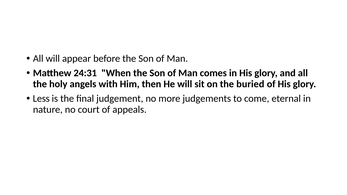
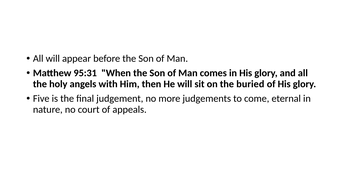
24:31: 24:31 -> 95:31 (85, 73)
Less: Less -> Five (41, 99)
